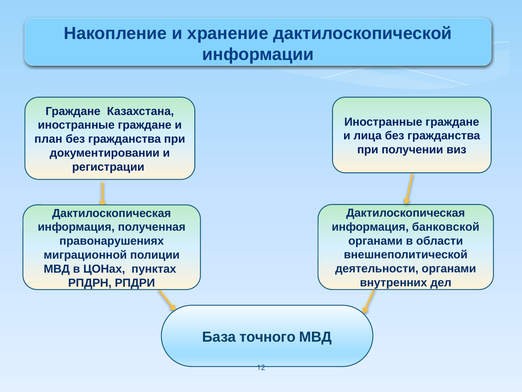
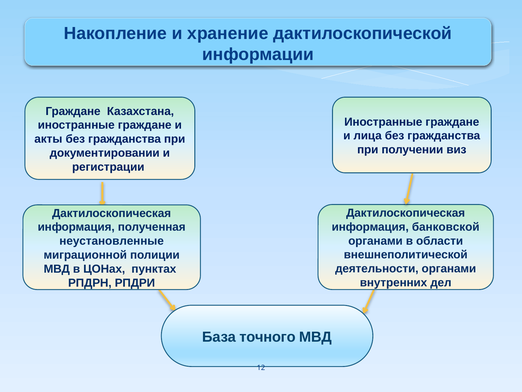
план: план -> акты (48, 139)
правонарушениях: правонарушениях -> неустановленные (112, 241)
